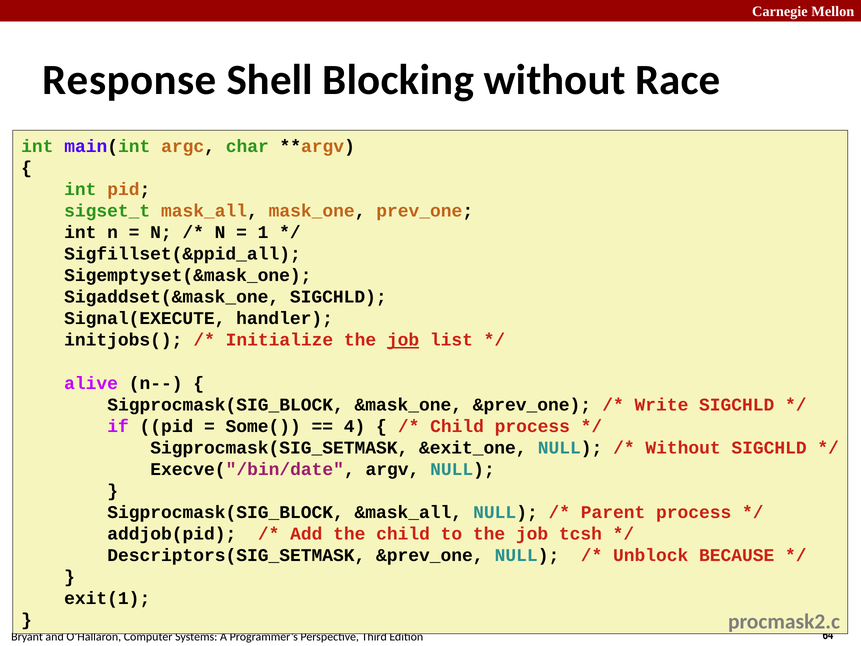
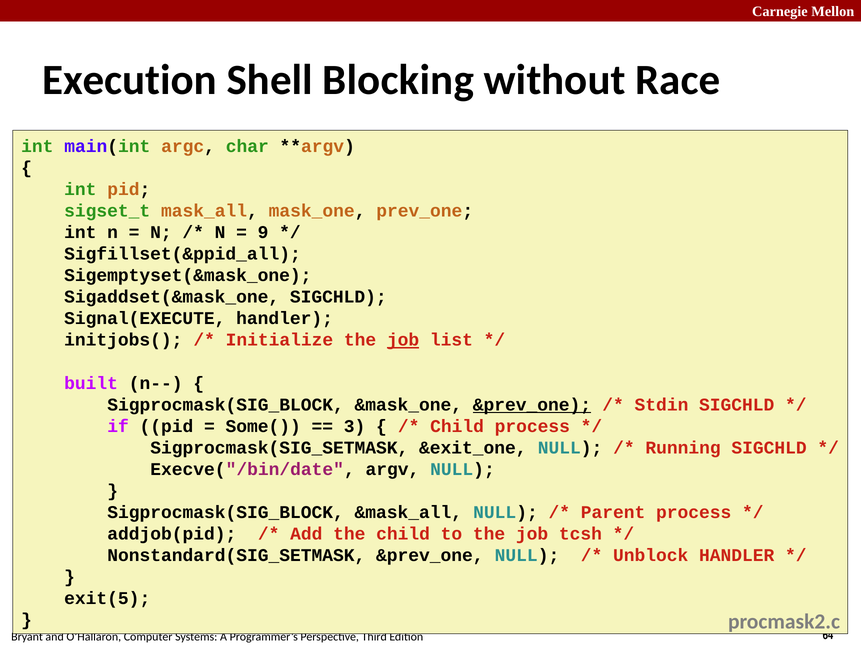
Response: Response -> Execution (130, 80)
1: 1 -> 9 (263, 232)
alive: alive -> built (91, 383)
&prev_one underline: none -> present (532, 405)
Write: Write -> Stdin (662, 405)
4: 4 -> 3 (355, 426)
Without: Without -> Running (683, 448)
Descriptors(SIG_SETMASK: Descriptors(SIG_SETMASK -> Nonstandard(SIG_SETMASK (236, 555)
Unblock BECAUSE: BECAUSE -> HANDLER (737, 555)
exit(1: exit(1 -> exit(5 (107, 598)
